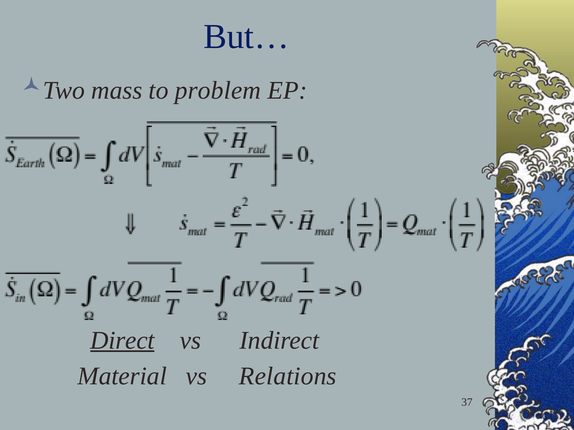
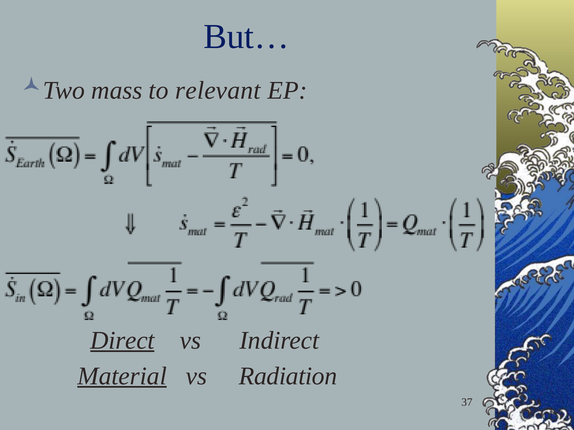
problem: problem -> relevant (218, 91)
Material underline: none -> present (122, 376)
Relations: Relations -> Radiation (288, 376)
